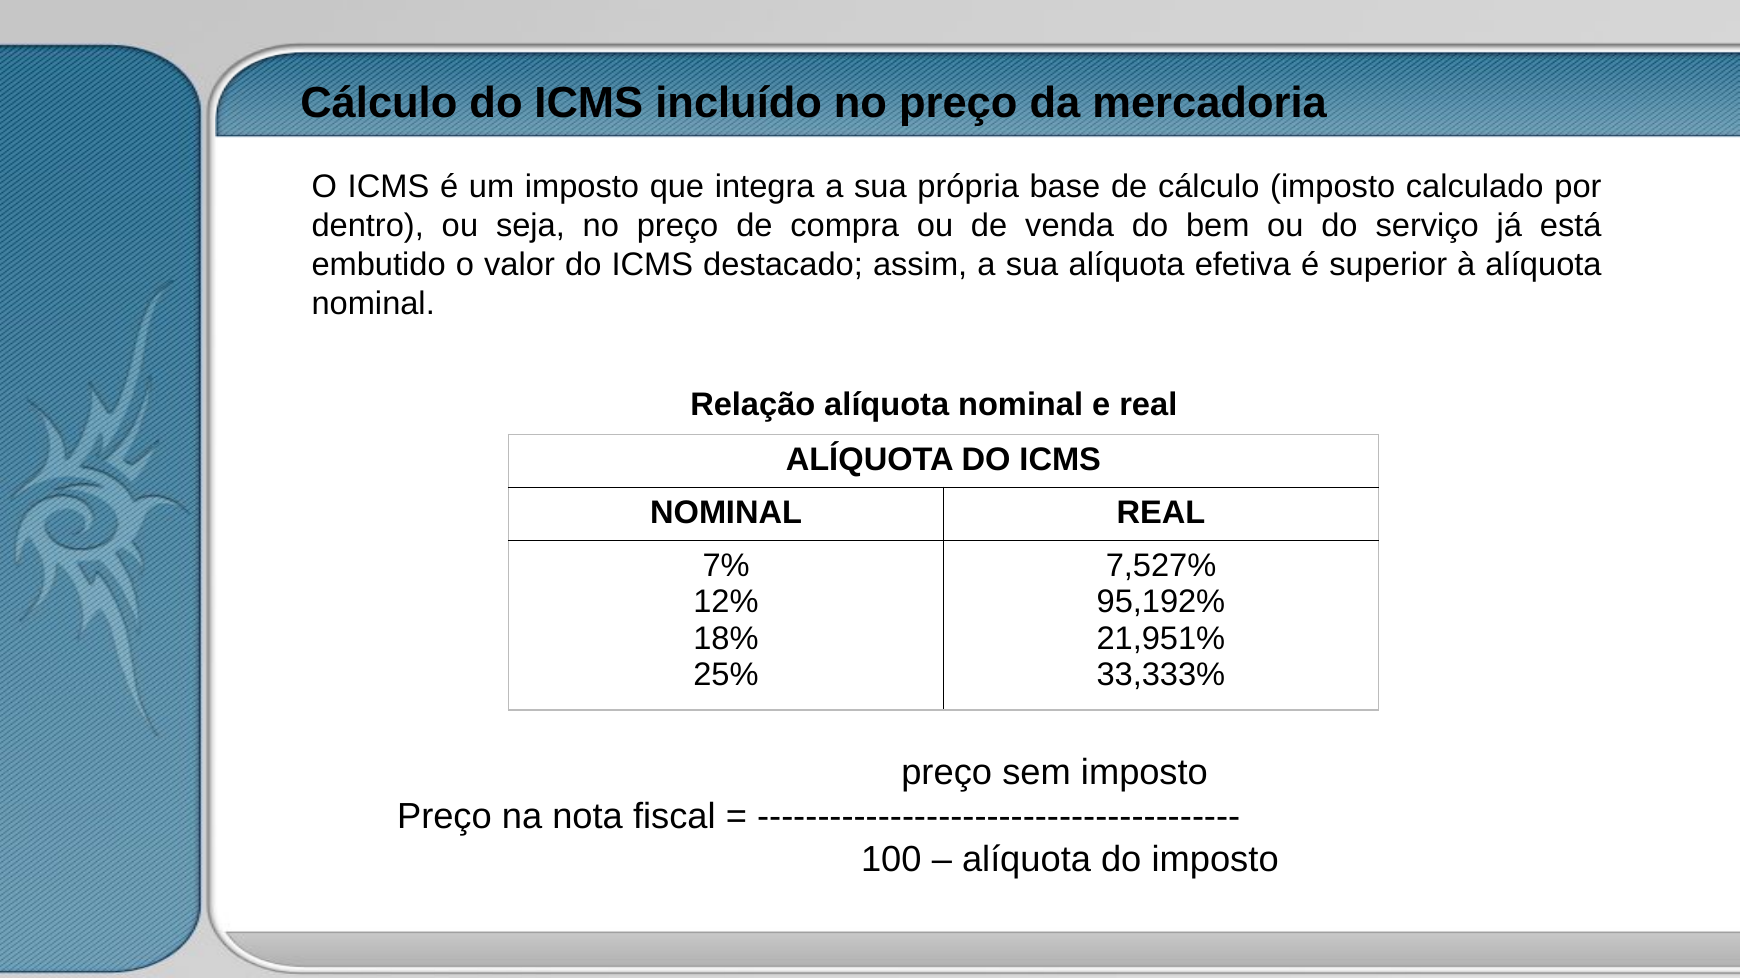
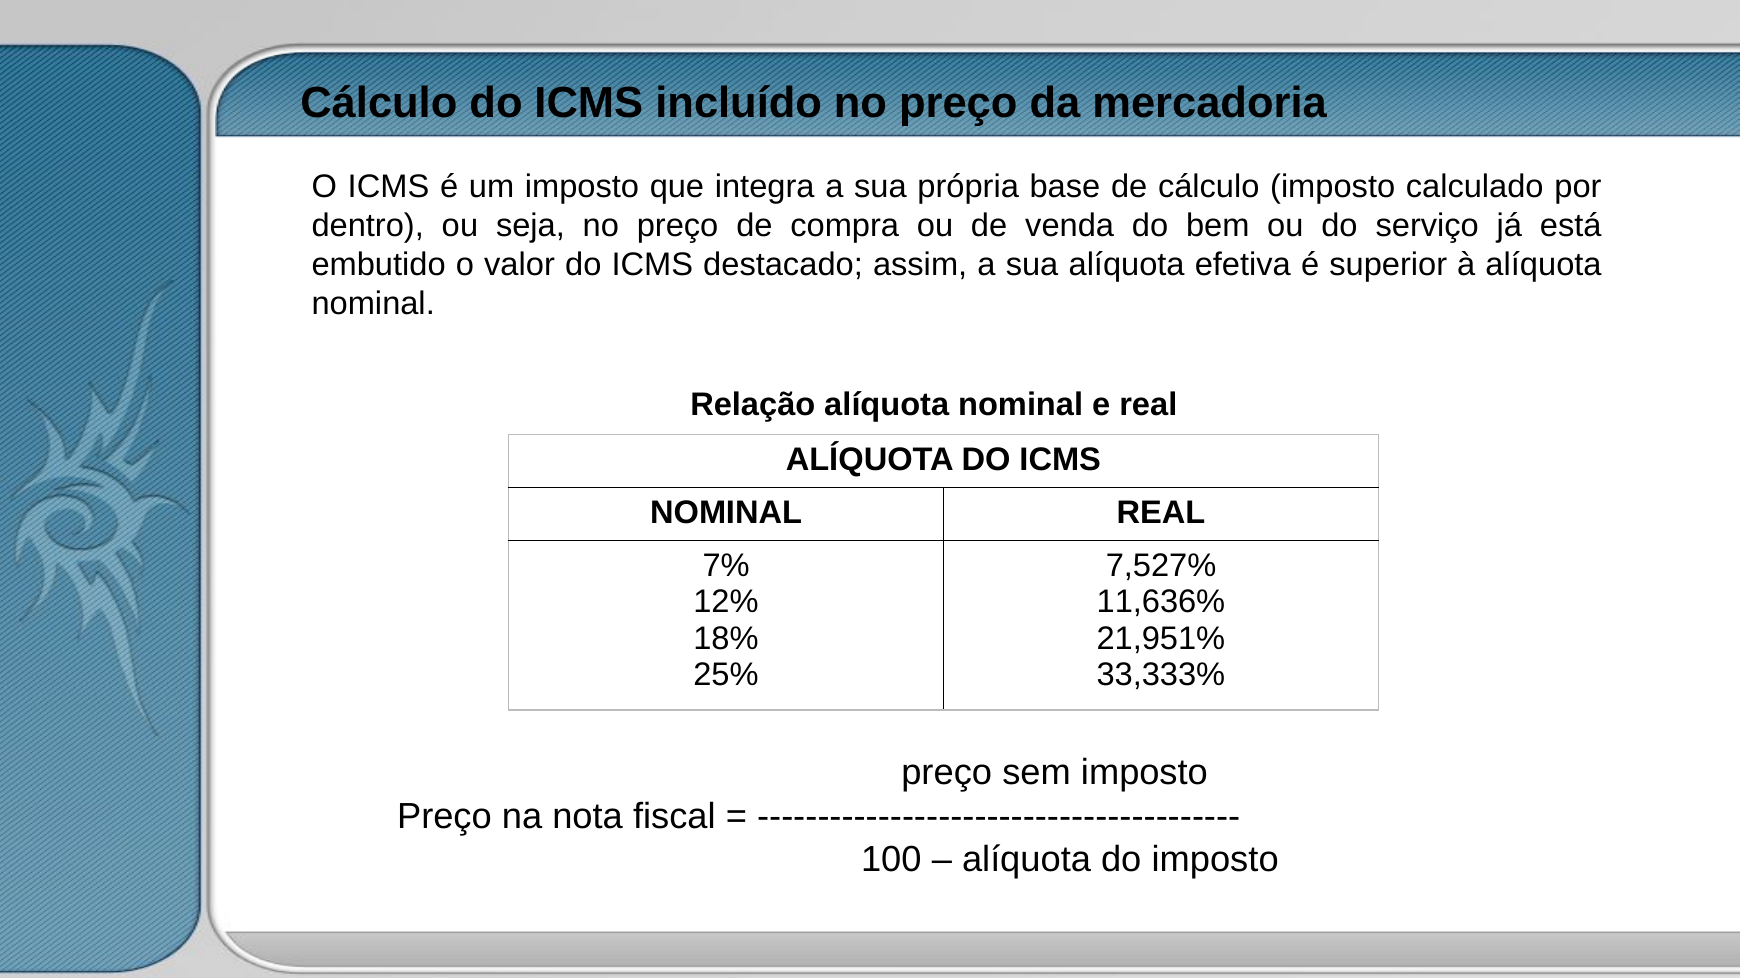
95,192%: 95,192% -> 11,636% (1161, 603)
